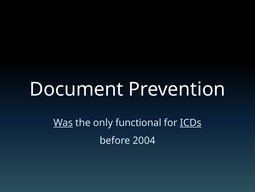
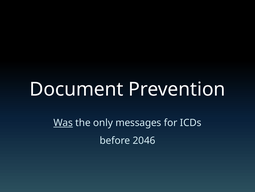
functional: functional -> messages (138, 122)
ICDs underline: present -> none (191, 122)
2004: 2004 -> 2046 (144, 140)
